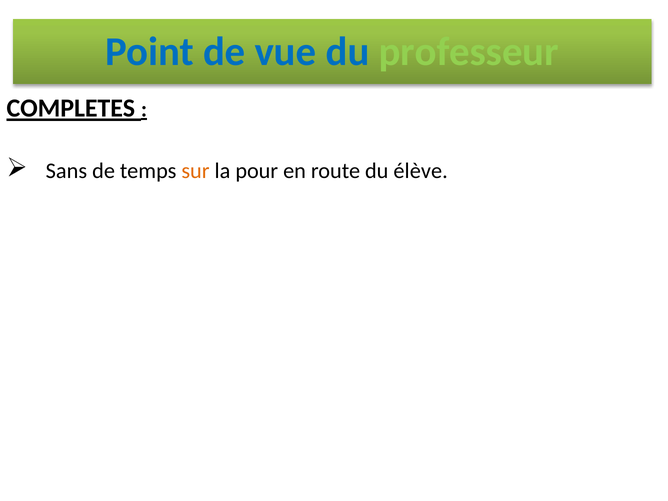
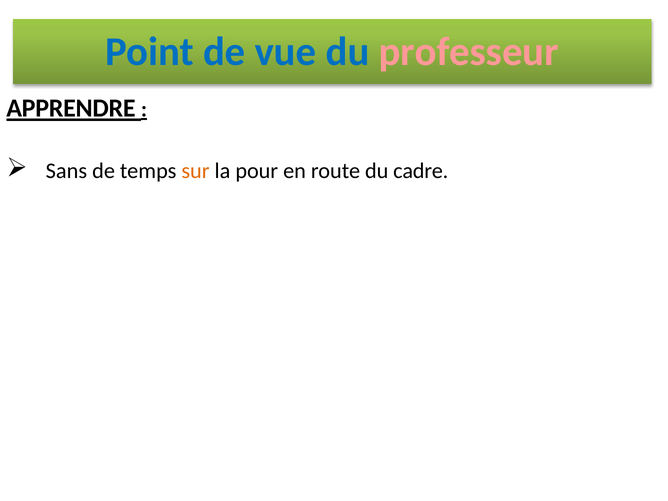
professeur colour: light green -> pink (469, 52)
COMPLETES: COMPLETES -> APPRENDRE (71, 108)
élève: élève -> cadre (421, 171)
